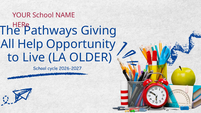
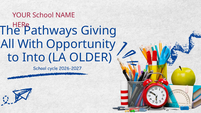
Help: Help -> With (30, 44)
Live: Live -> Into (34, 57)
